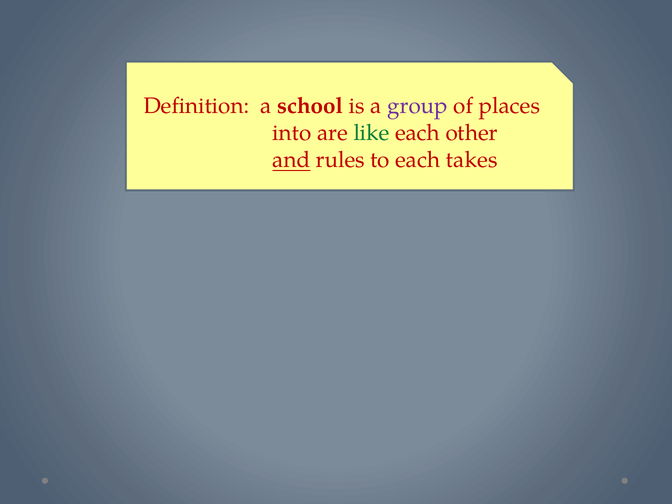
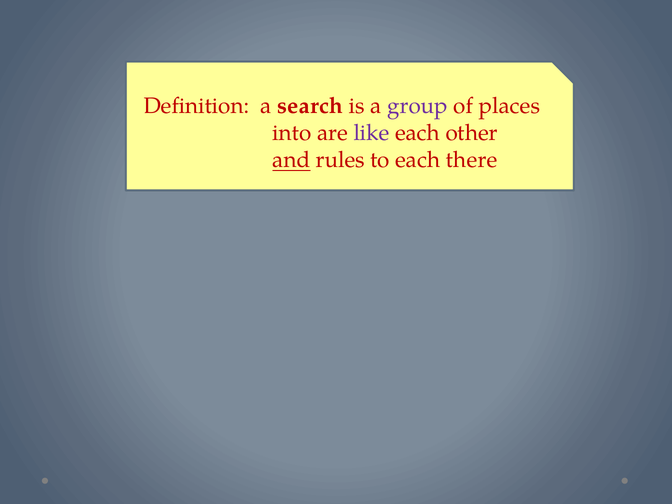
school: school -> search (310, 106)
like colour: green -> purple (372, 133)
takes: takes -> there (472, 160)
